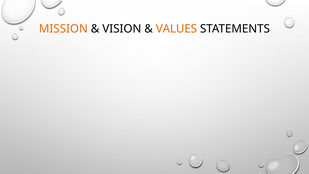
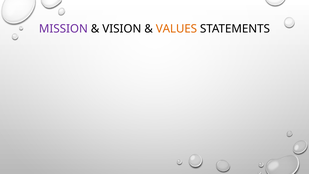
MISSION colour: orange -> purple (63, 29)
